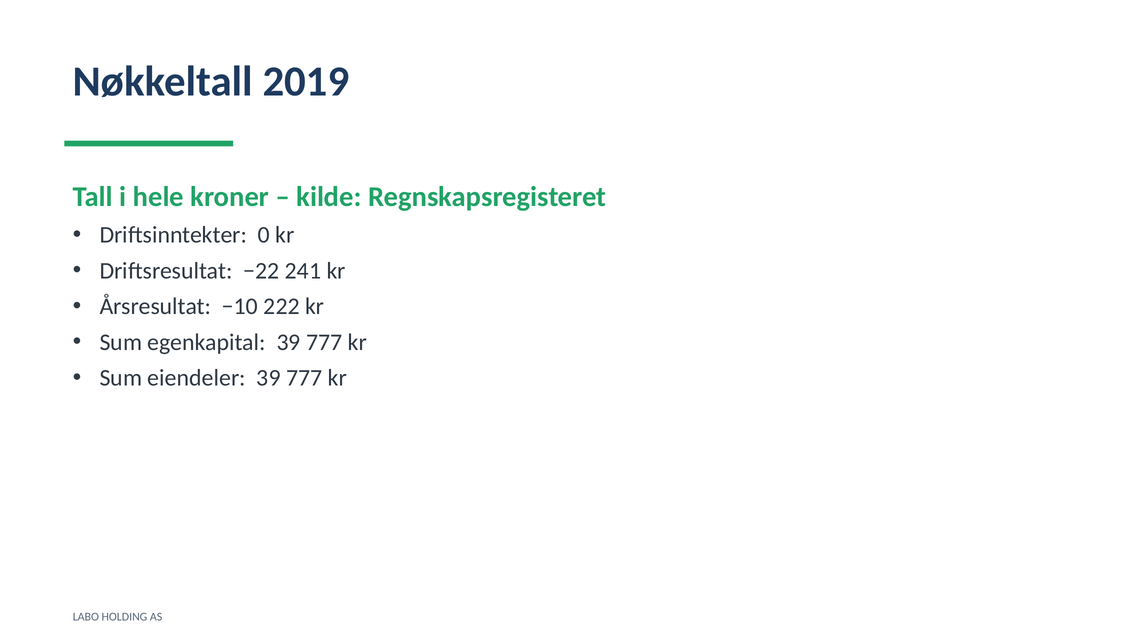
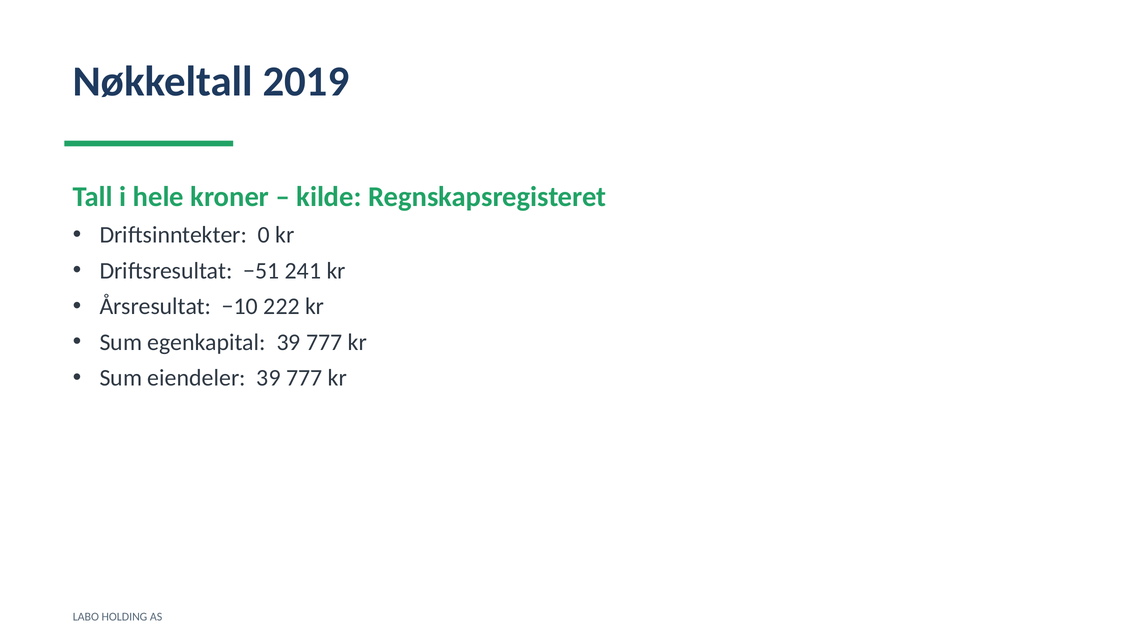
−22: −22 -> −51 (261, 271)
